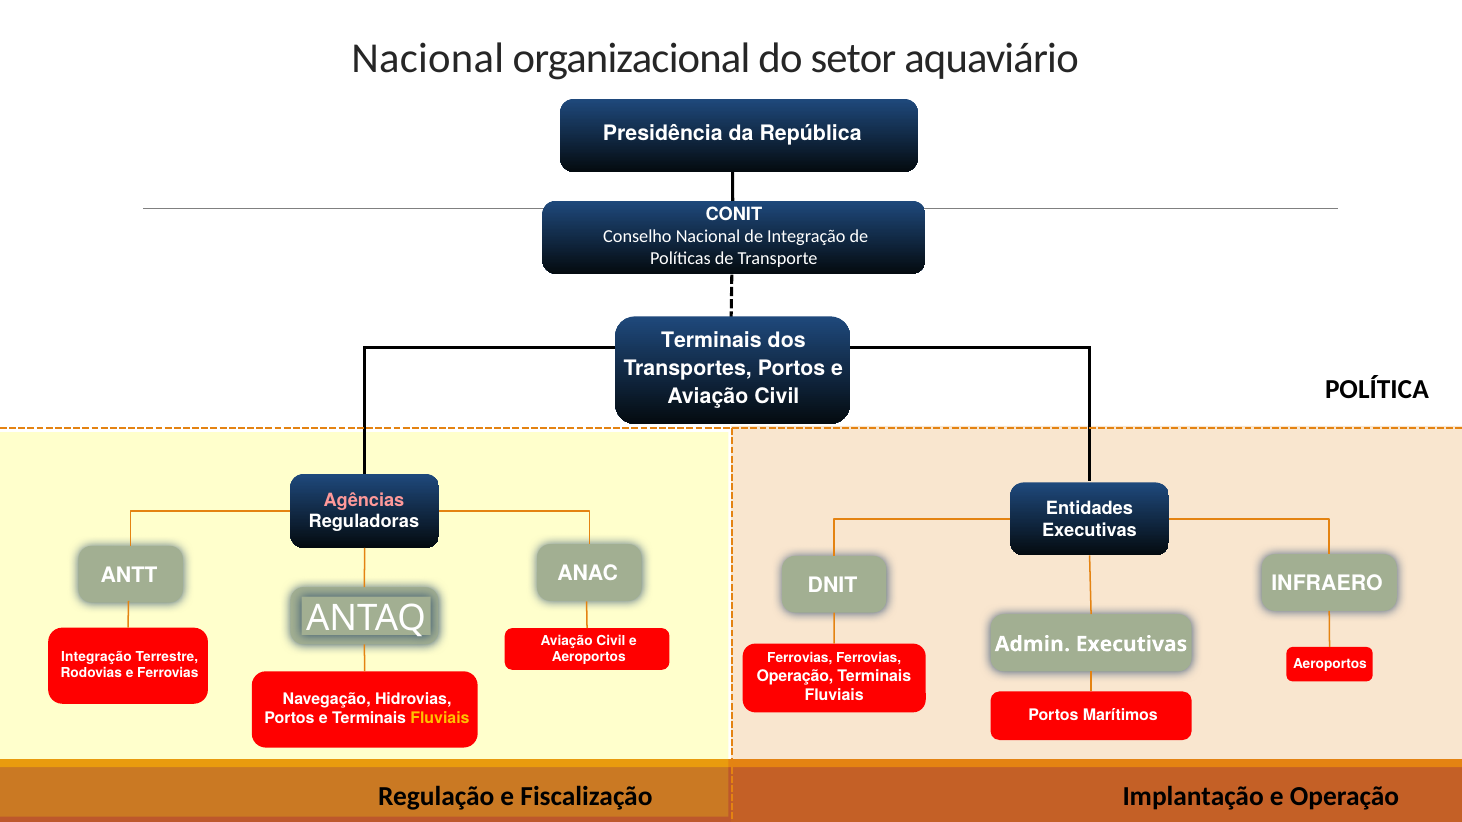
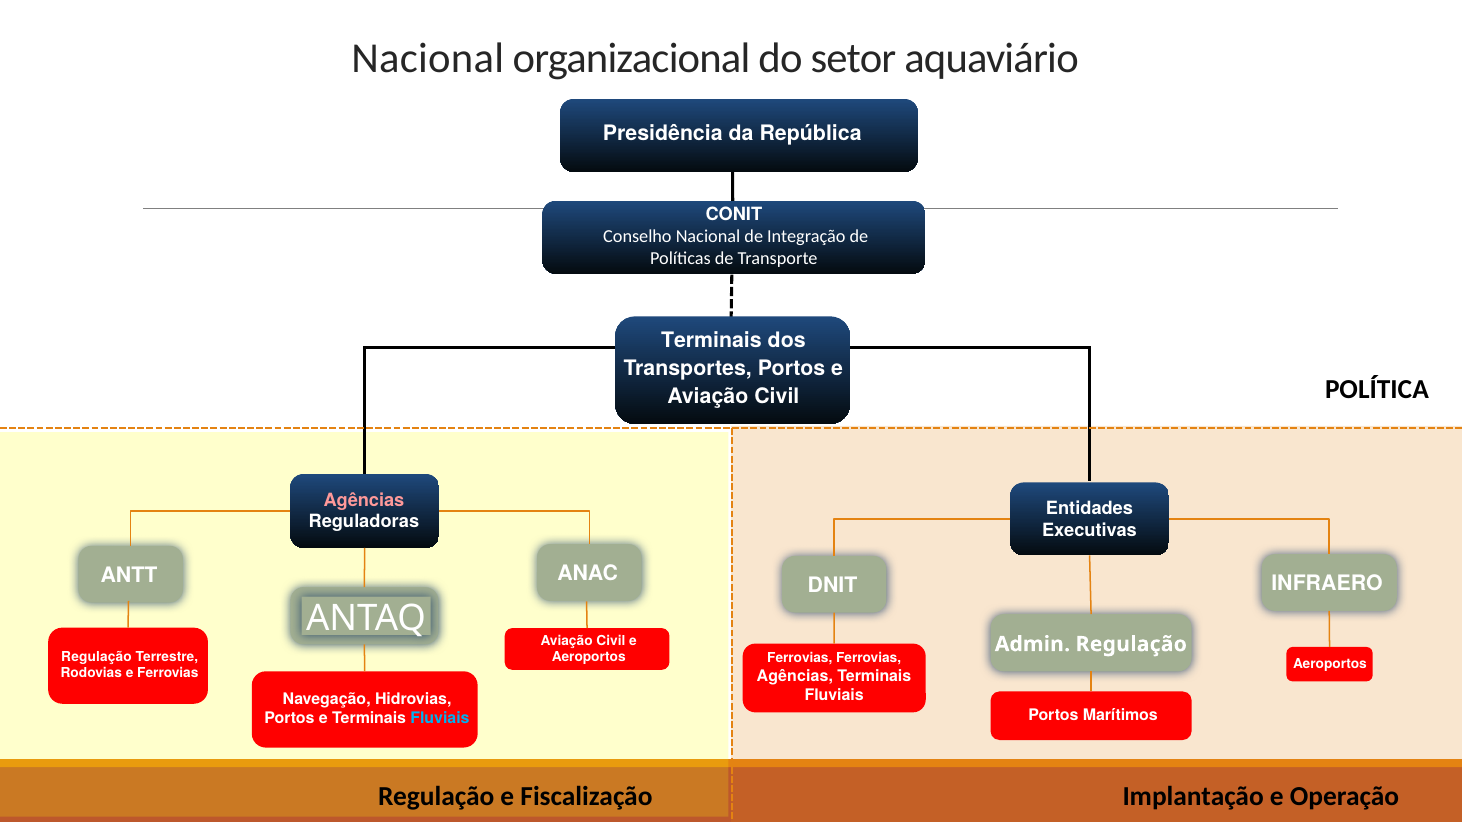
Admin Executivas: Executivas -> Regulação (1131, 644)
Integração: Integração -> Regulação (97, 657)
Operação: Operação -> Agências (795, 676)
Fluviais colour: yellow -> light blue (440, 718)
